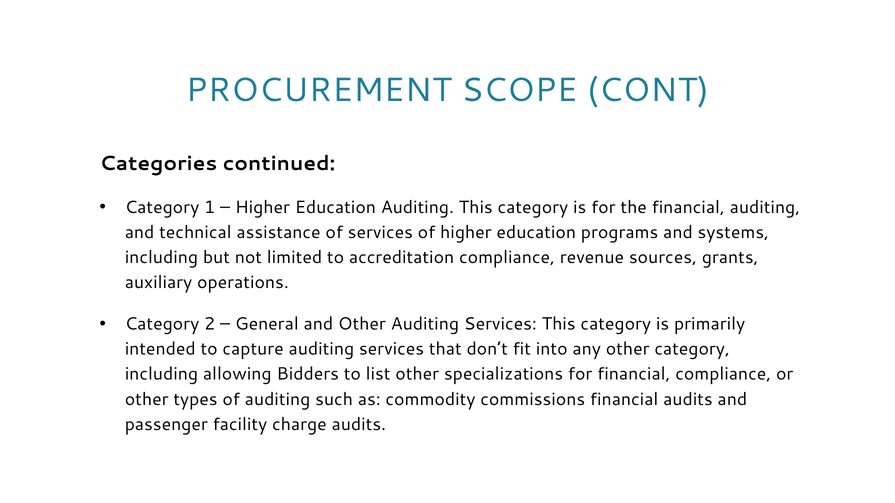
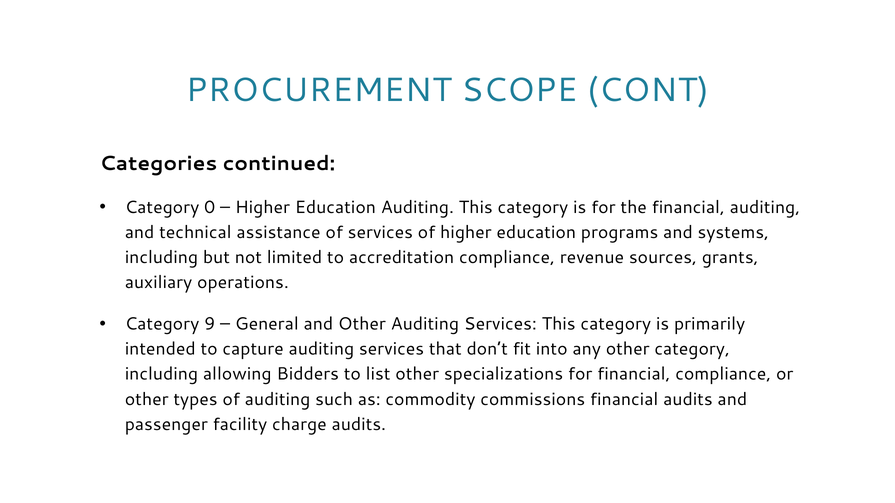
1: 1 -> 0 (210, 207)
2: 2 -> 9 (210, 324)
